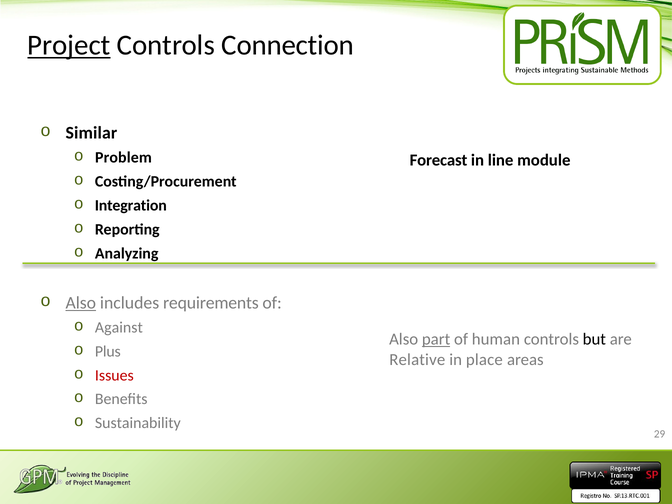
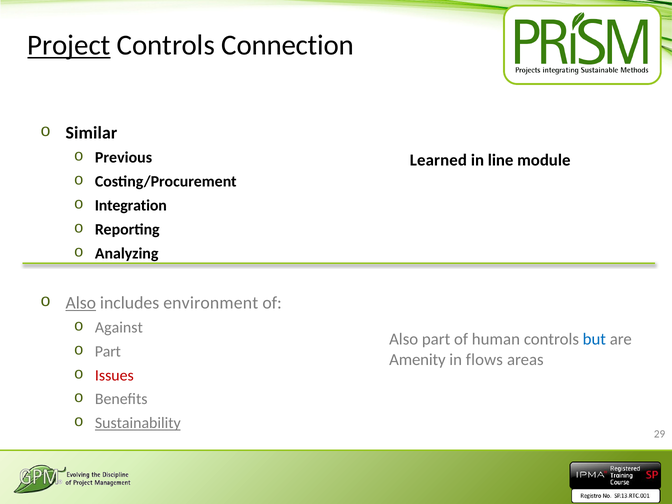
Problem: Problem -> Previous (124, 158)
Forecast: Forecast -> Learned (438, 160)
requirements: requirements -> environment (211, 303)
part underline: present -> none (436, 339)
but colour: black -> blue (594, 339)
Plus: Plus -> Part (108, 351)
Relative: Relative -> Amenity (417, 360)
place: place -> flows (484, 360)
Sustainability underline: none -> present (138, 423)
